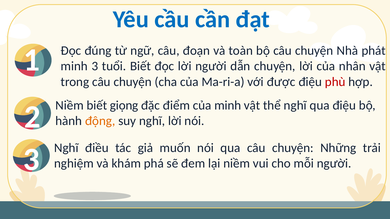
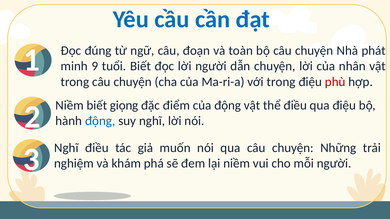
minh 3: 3 -> 9 (95, 66)
với được: được -> trong (281, 82)
của minh: minh -> động (228, 106)
thể nghĩ: nghĩ -> điều (295, 106)
động colour: orange -> blue (100, 121)
